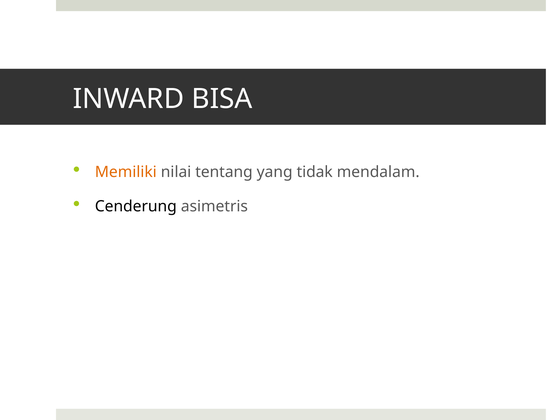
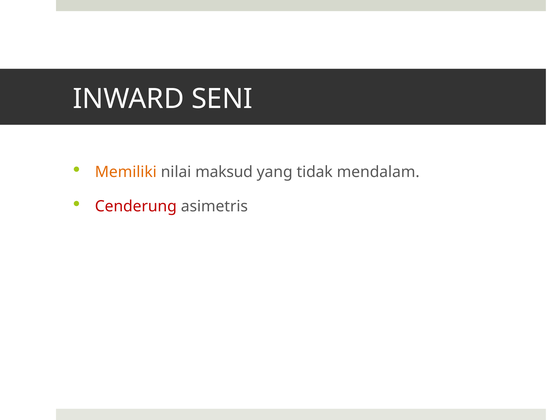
BISA: BISA -> SENI (222, 99)
tentang: tentang -> maksud (224, 172)
Cenderung colour: black -> red (136, 206)
